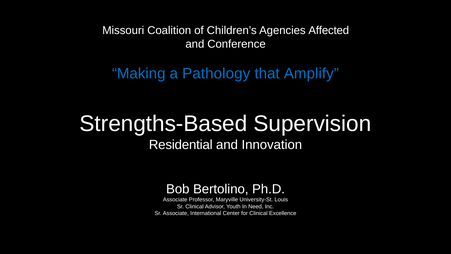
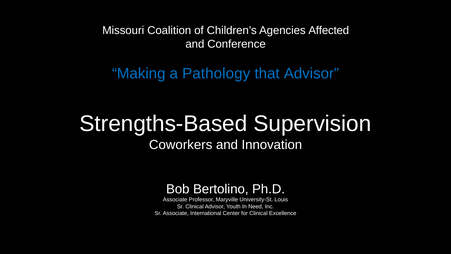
that Amplify: Amplify -> Advisor (311, 74)
Residential: Residential -> Coworkers (181, 144)
